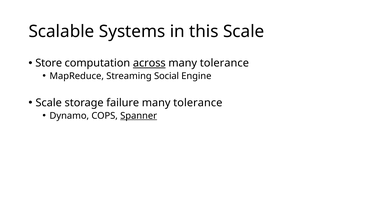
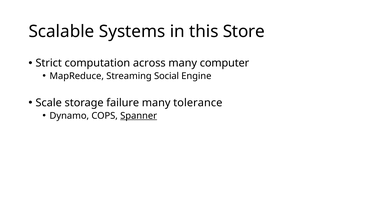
this Scale: Scale -> Store (244, 31)
Store: Store -> Strict (49, 63)
across underline: present -> none (149, 63)
tolerance: tolerance -> computer (224, 63)
